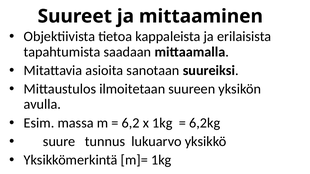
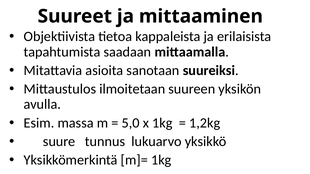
6,2: 6,2 -> 5,0 (131, 123)
6,2kg: 6,2kg -> 1,2kg (205, 123)
